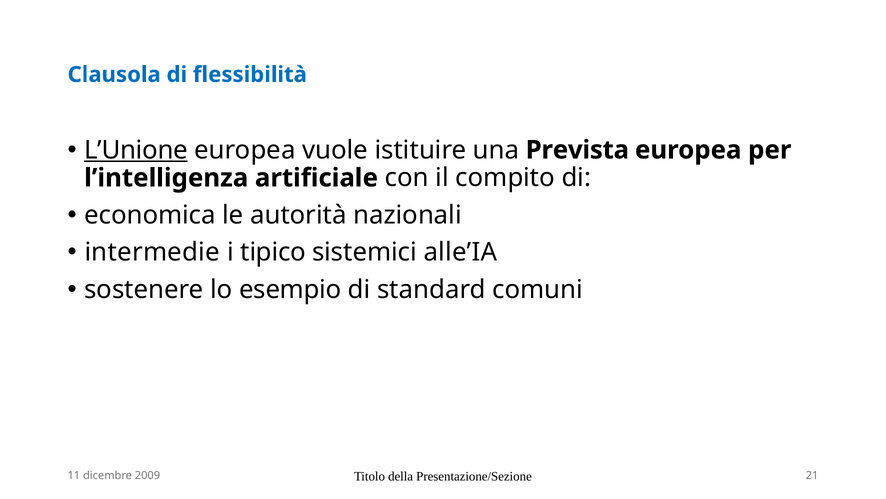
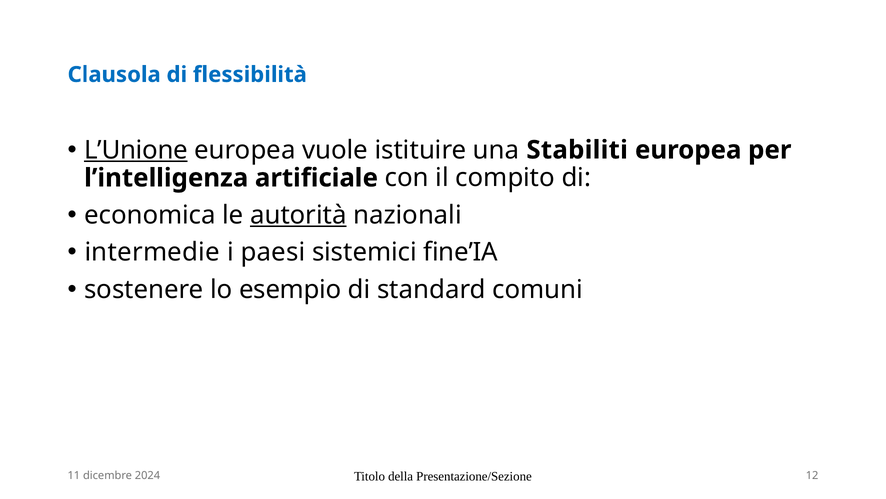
Prevista: Prevista -> Stabiliti (577, 150)
autorità underline: none -> present (298, 215)
tipico: tipico -> paesi (273, 252)
alle’IA: alle’IA -> fine’IA (461, 252)
2009: 2009 -> 2024 (147, 475)
21: 21 -> 12 (812, 475)
